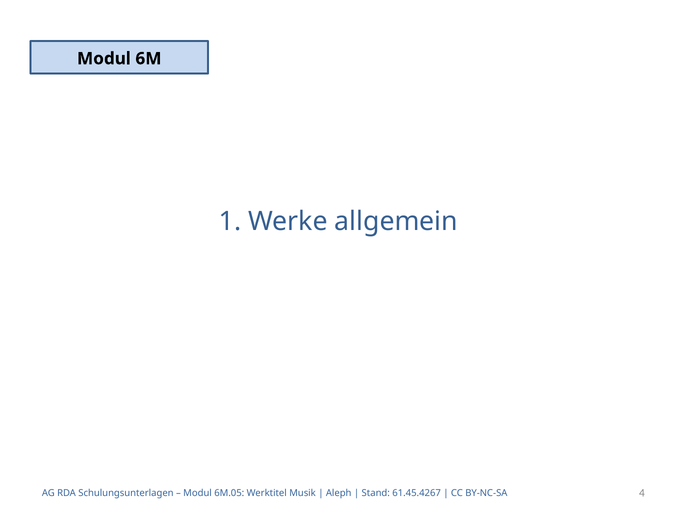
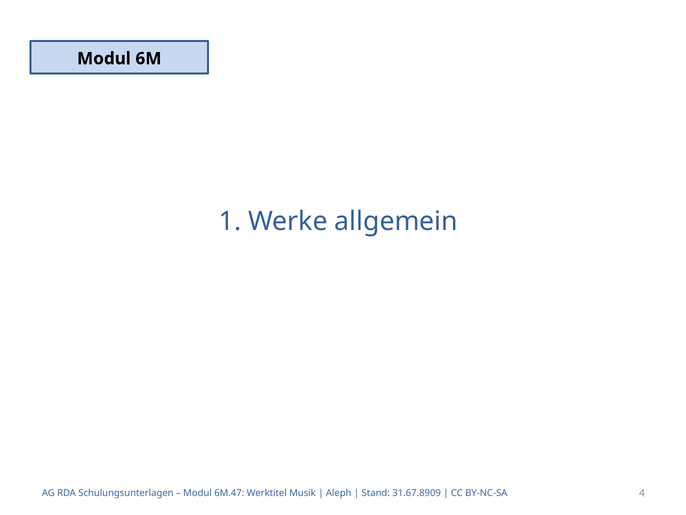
6M.05: 6M.05 -> 6M.47 (229, 493)
61.45.4267: 61.45.4267 -> 31.67.8909 (417, 493)
